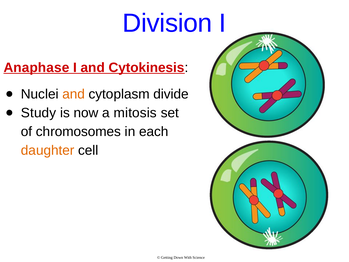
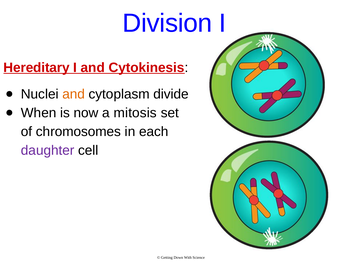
Anaphase: Anaphase -> Hereditary (37, 67)
Study: Study -> When (39, 113)
daughter colour: orange -> purple (48, 150)
